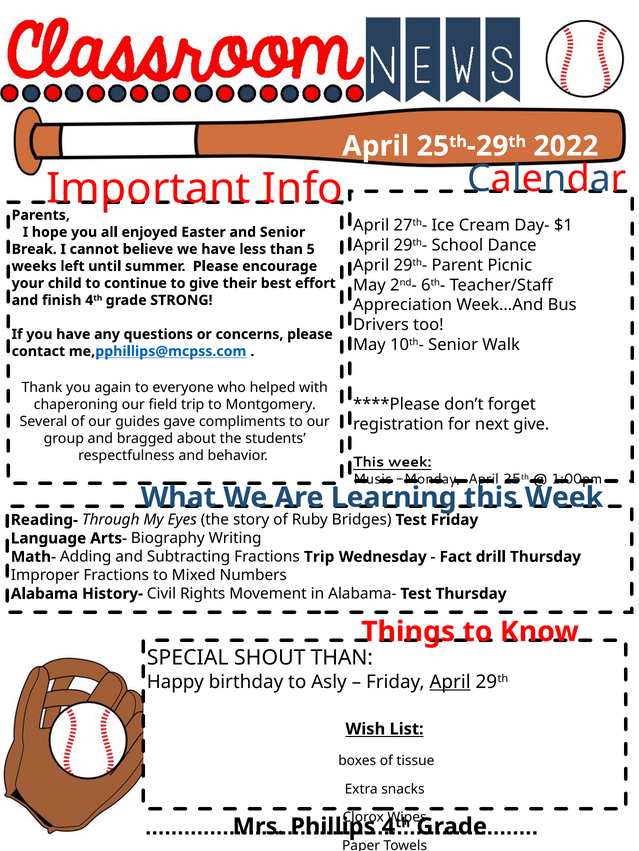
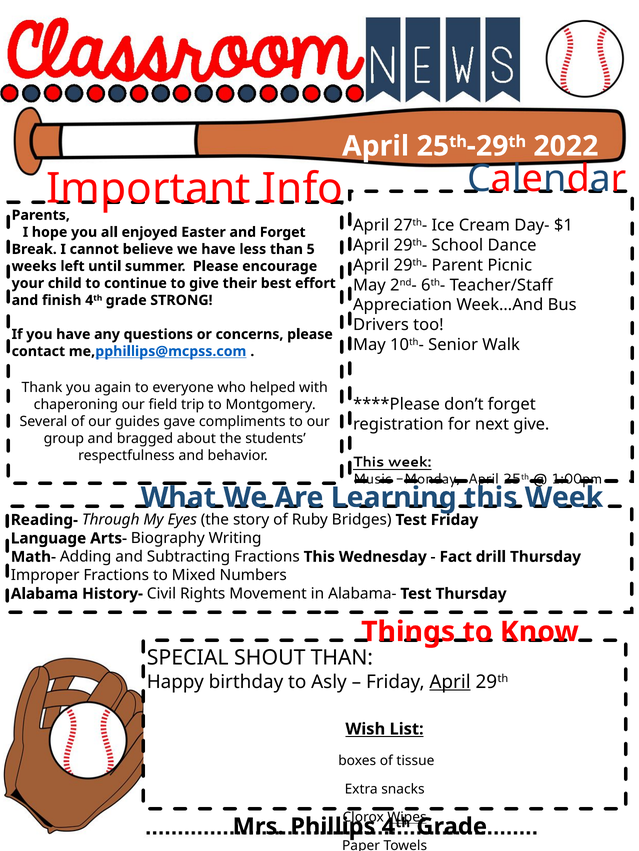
and Senior: Senior -> Forget (283, 232)
Fractions Trip: Trip -> This (319, 557)
Wipes underline: none -> present (407, 818)
